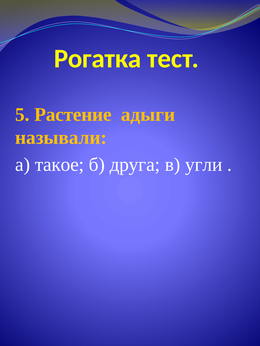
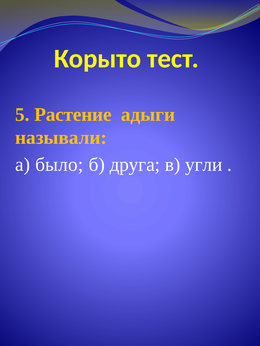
Рогатка: Рогатка -> Корыто (97, 59)
такое: такое -> было (59, 165)
